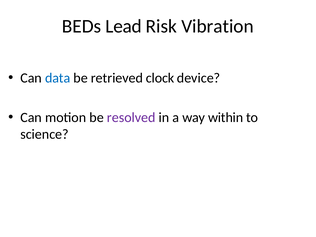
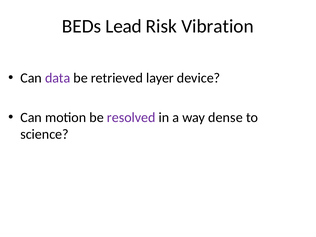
data colour: blue -> purple (58, 78)
clock: clock -> layer (160, 78)
within: within -> dense (225, 117)
